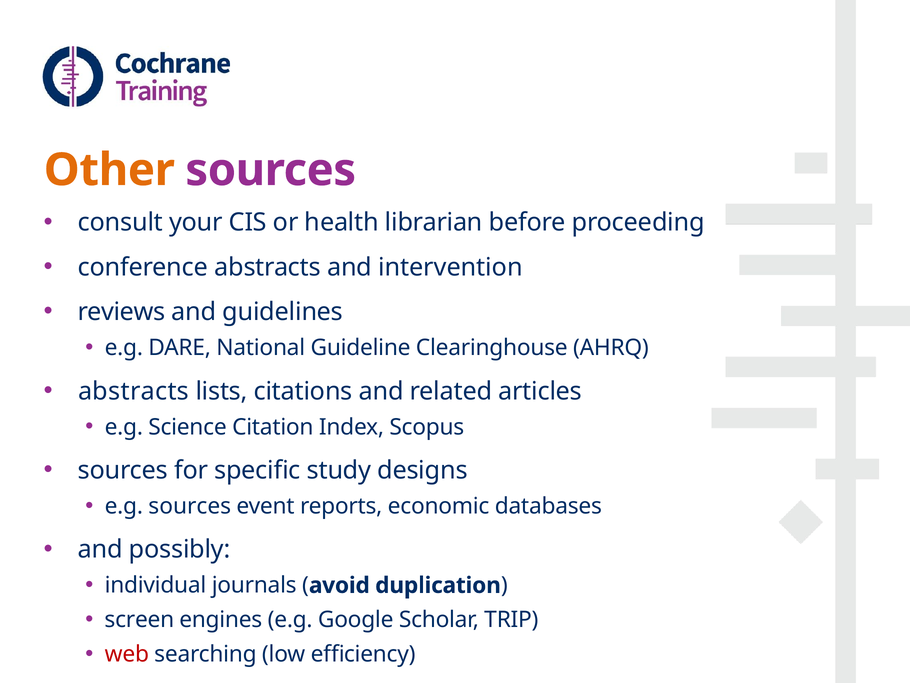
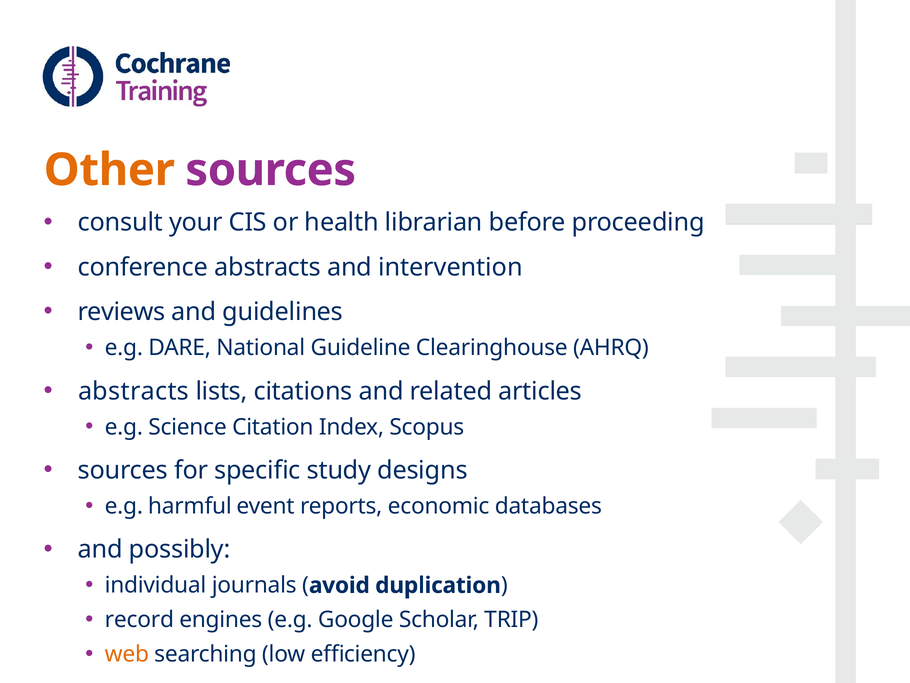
e.g sources: sources -> harmful (190, 506)
screen: screen -> record (139, 619)
web colour: red -> orange (127, 654)
